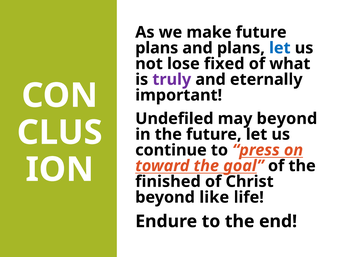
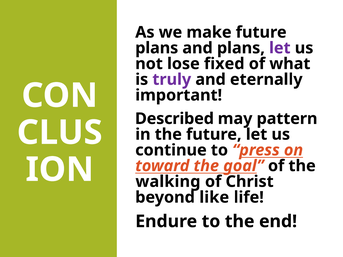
let colour: blue -> purple (280, 48)
Undefiled: Undefiled -> Described (174, 119)
may beyond: beyond -> pattern (287, 119)
finished: finished -> walking (168, 182)
